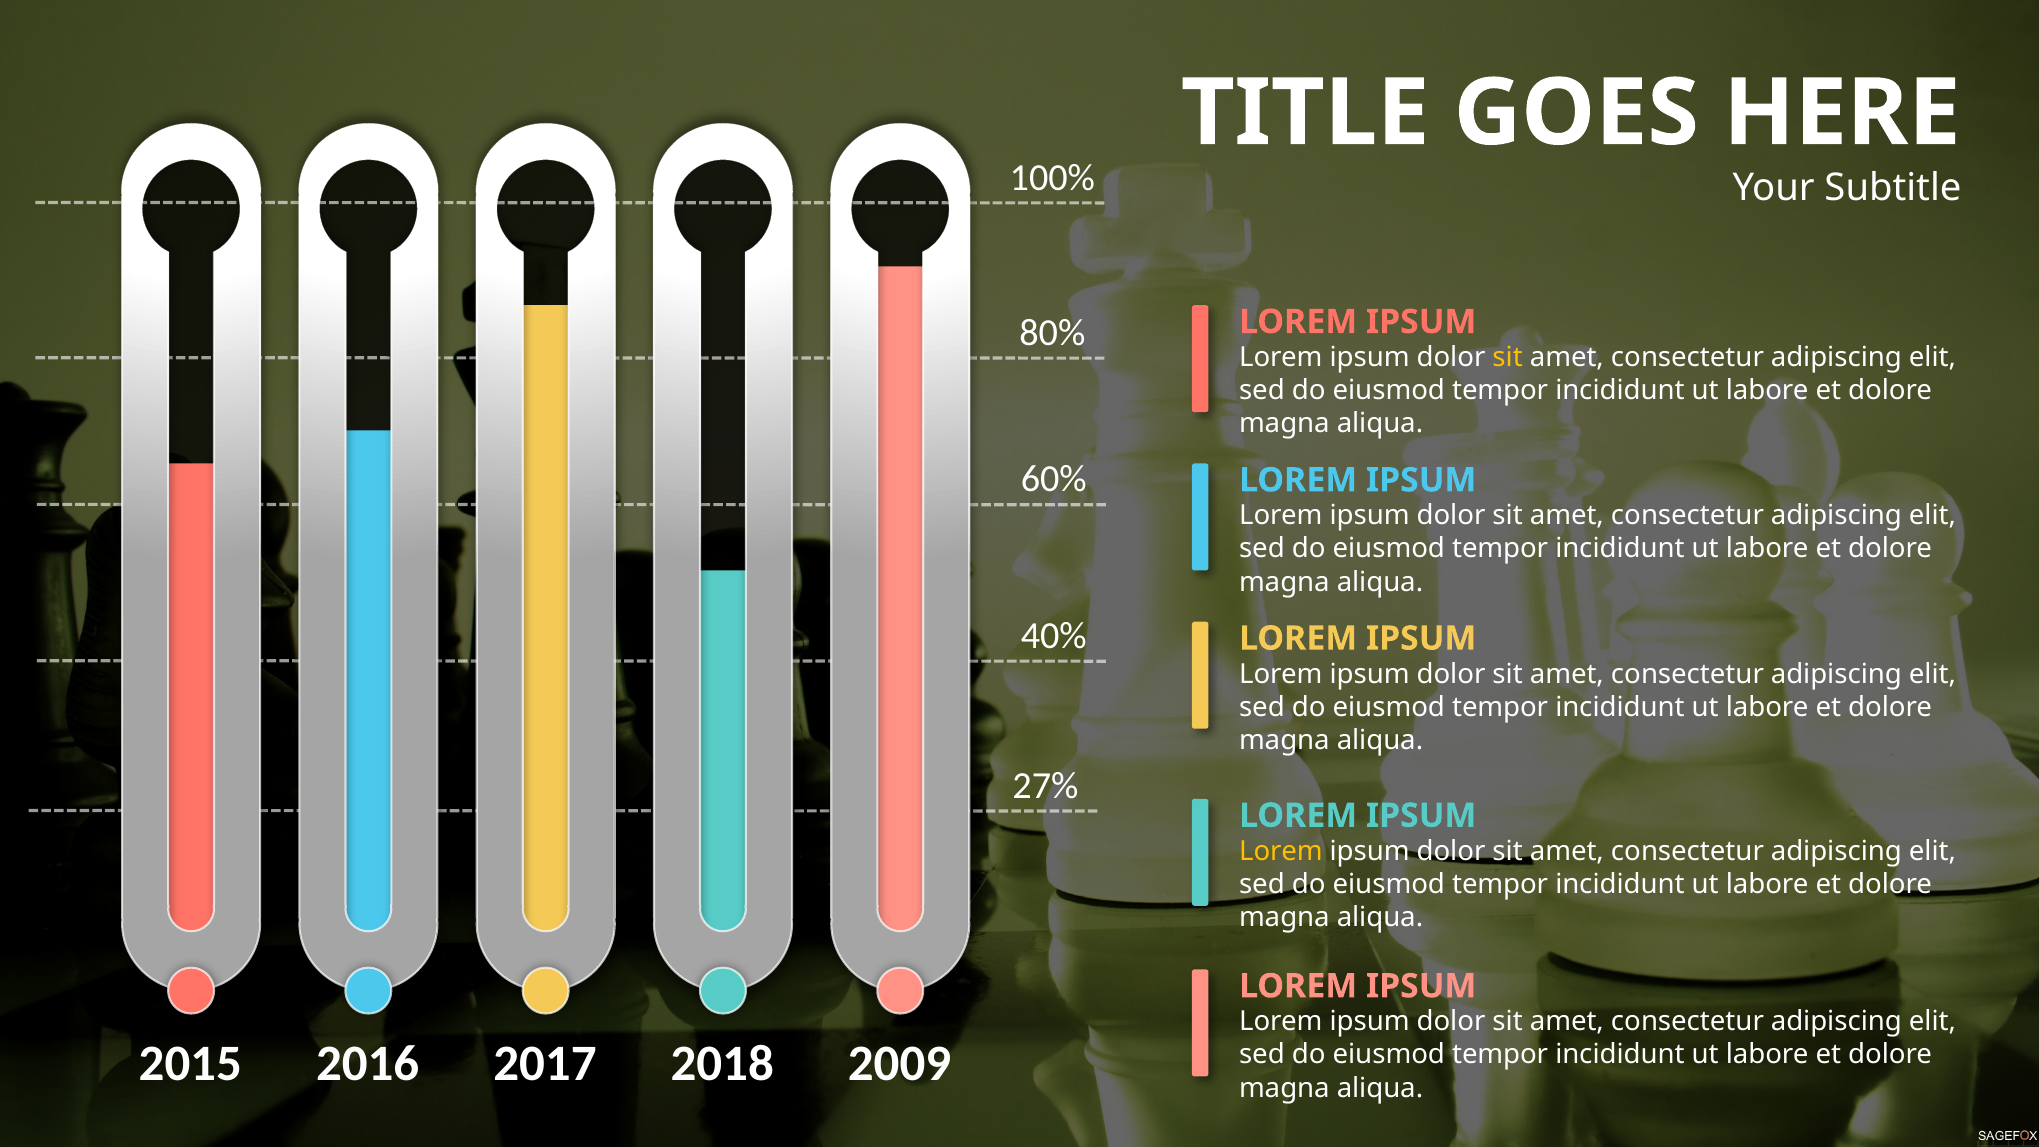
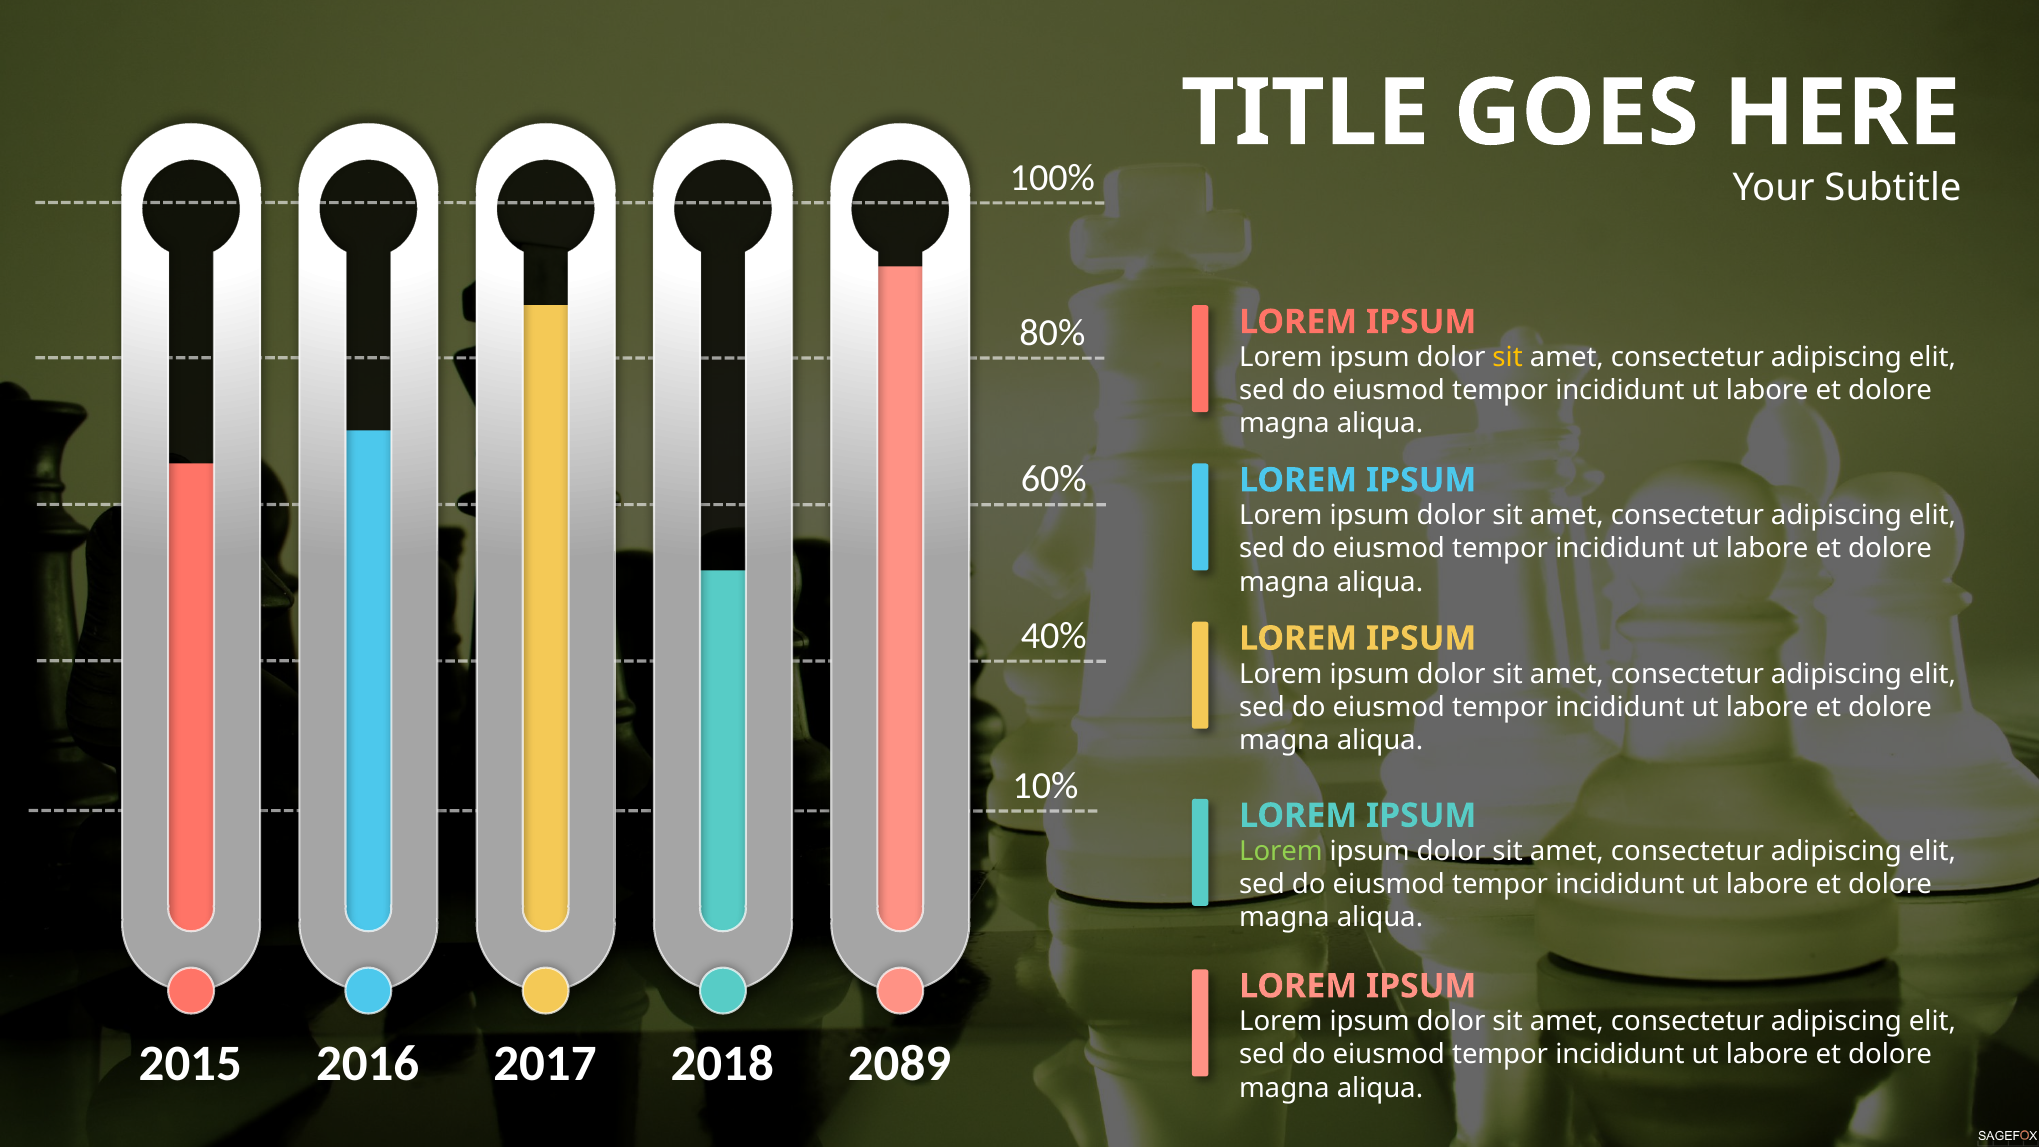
27%: 27% -> 10% (1045, 785)
Lorem colour: yellow -> light green (1281, 851)
2009: 2009 -> 2089 (900, 1064)
